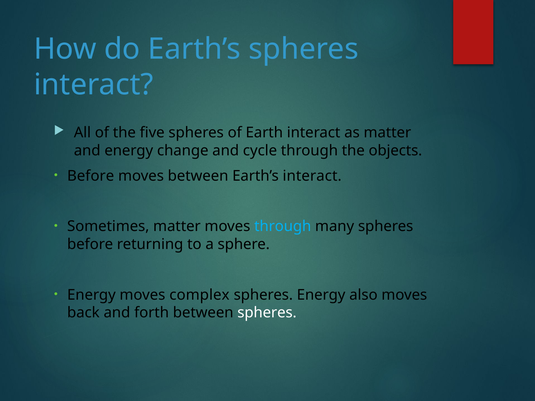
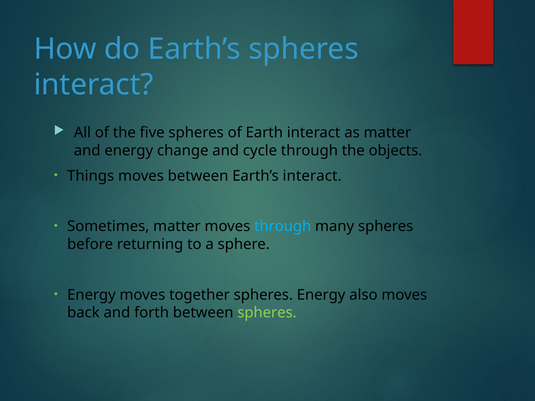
Before: Before -> Things (91, 176)
complex: complex -> together (200, 295)
spheres colour: white -> light green (267, 313)
